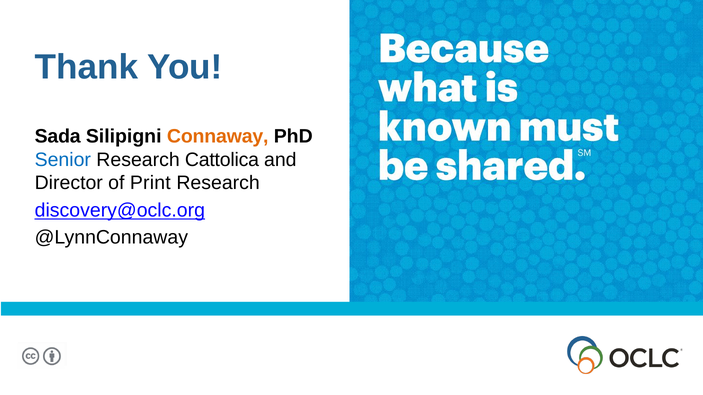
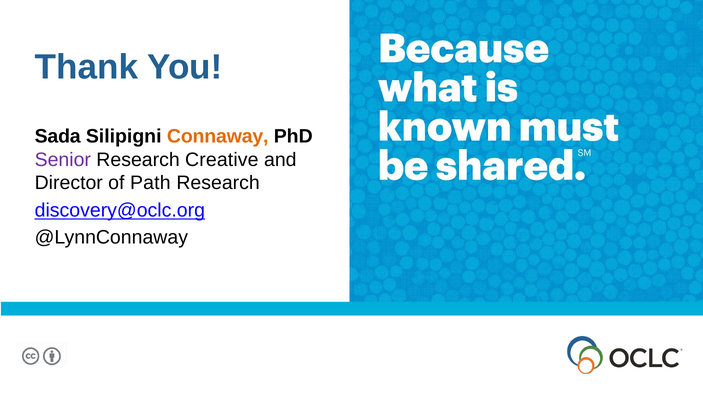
Senior colour: blue -> purple (63, 160)
Cattolica: Cattolica -> Creative (222, 160)
Print: Print -> Path (150, 183)
